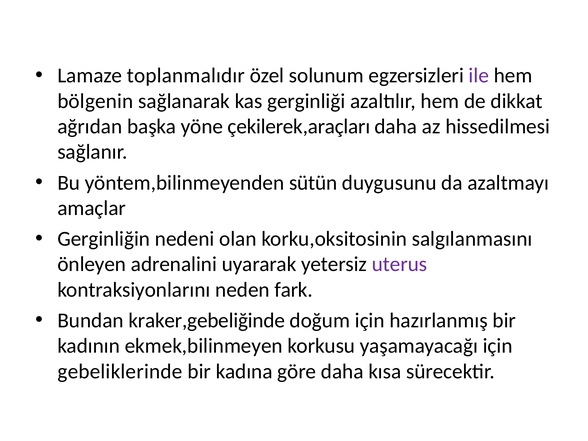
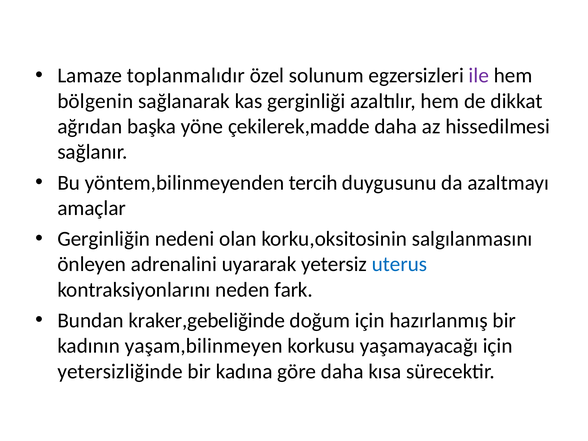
çekilerek,araçları: çekilerek,araçları -> çekilerek,madde (299, 127)
sütün: sütün -> tercih (313, 183)
uterus colour: purple -> blue (400, 264)
ekmek,bilinmeyen: ekmek,bilinmeyen -> yaşam,bilinmeyen (204, 346)
gebeliklerinde: gebeliklerinde -> yetersizliğinde (120, 371)
